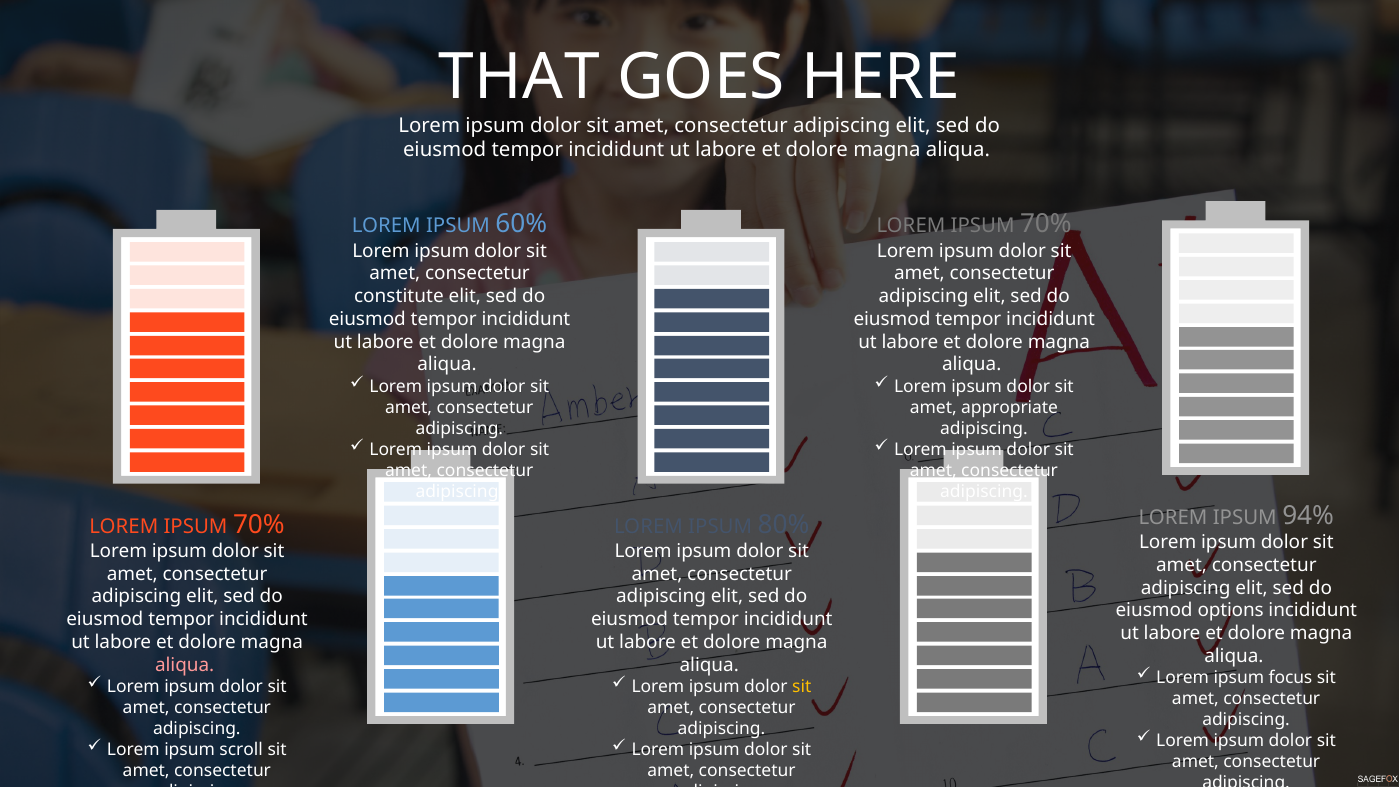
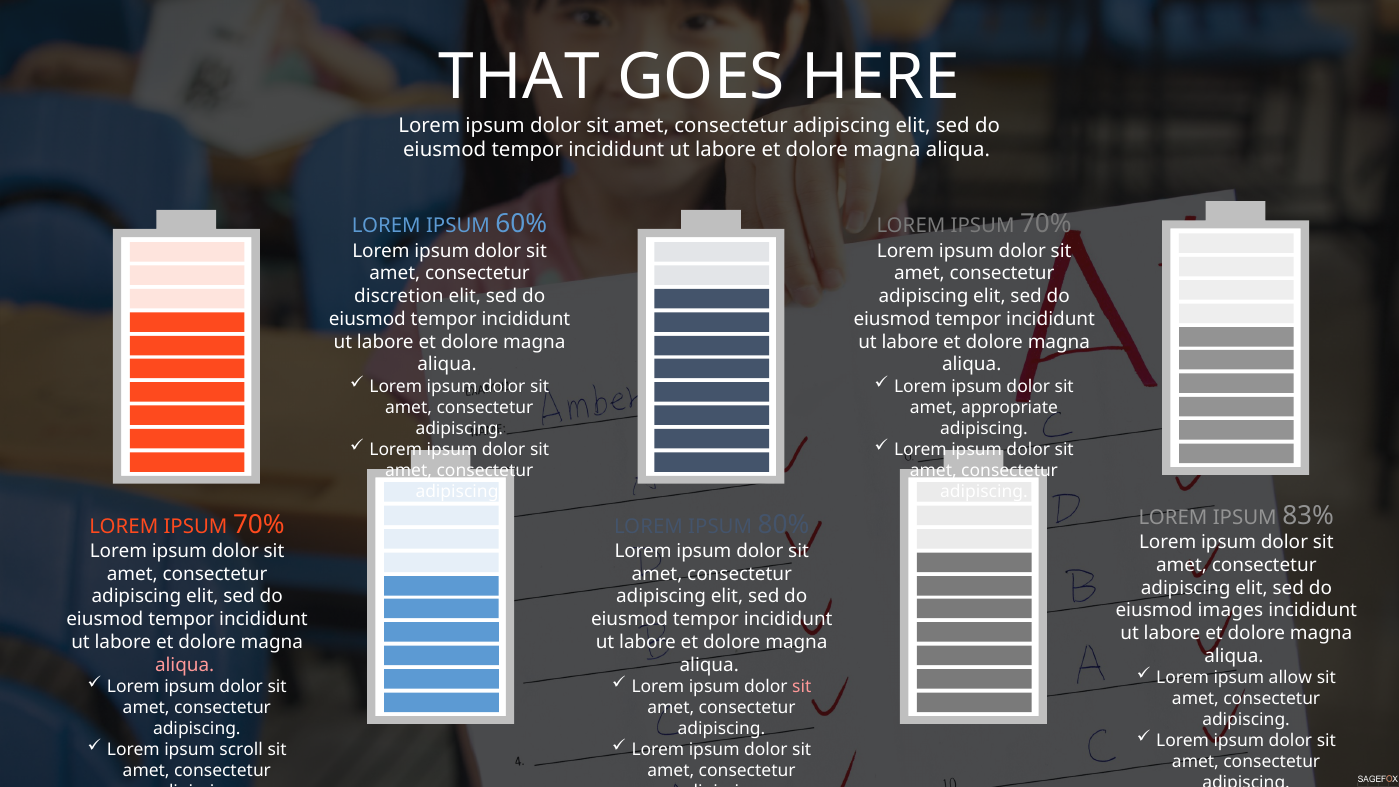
constitute: constitute -> discretion (399, 296)
94%: 94% -> 83% (1308, 516)
options: options -> images (1230, 611)
focus: focus -> allow (1290, 678)
sit colour: yellow -> pink (802, 687)
